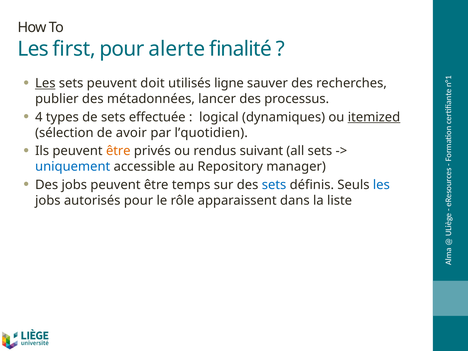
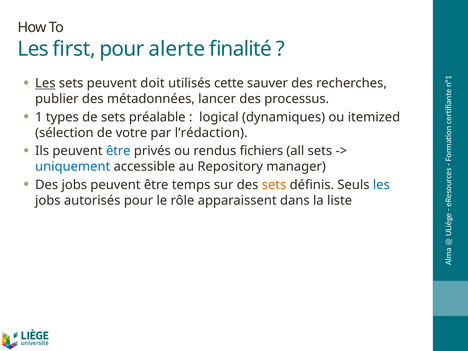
ligne: ligne -> cette (229, 83)
4: 4 -> 1 (39, 117)
effectuée: effectuée -> préalable (157, 117)
itemized underline: present -> none (374, 117)
avoir: avoir -> votre (131, 133)
l’quotidien: l’quotidien -> l’rédaction (211, 133)
être colour: orange -> blue (118, 151)
suivant: suivant -> fichiers (261, 151)
sets colour: blue -> orange (274, 185)
